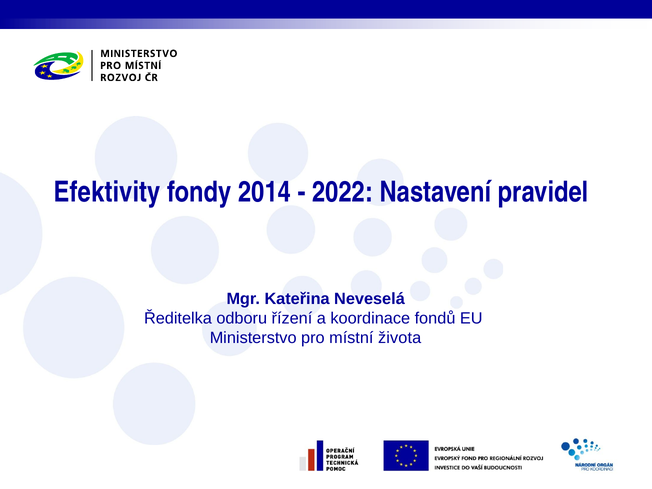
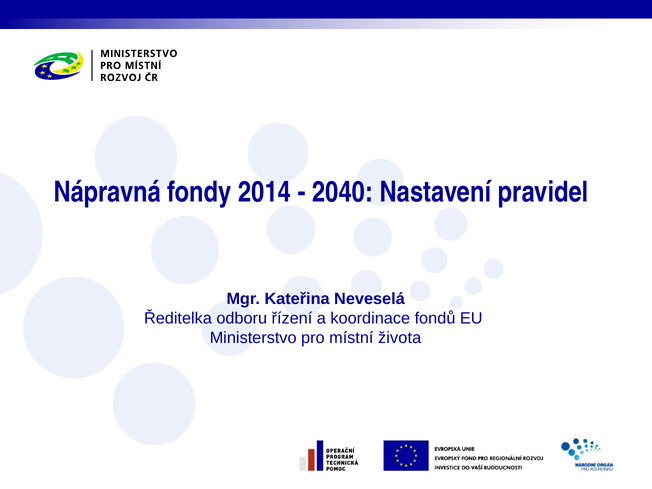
Efektivity: Efektivity -> Nápravná (107, 192)
2022: 2022 -> 2040 (343, 192)
